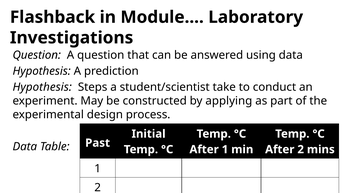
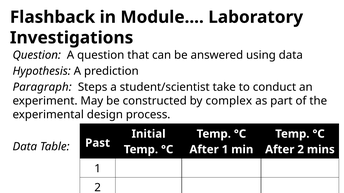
Hypothesis: Hypothesis -> Paragraph (42, 87)
applying: applying -> complex (229, 101)
